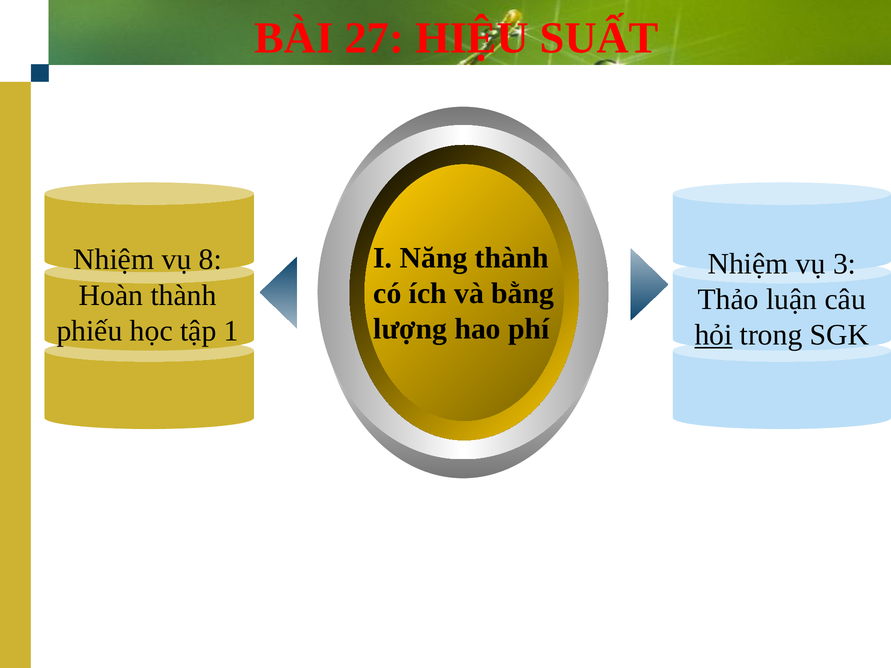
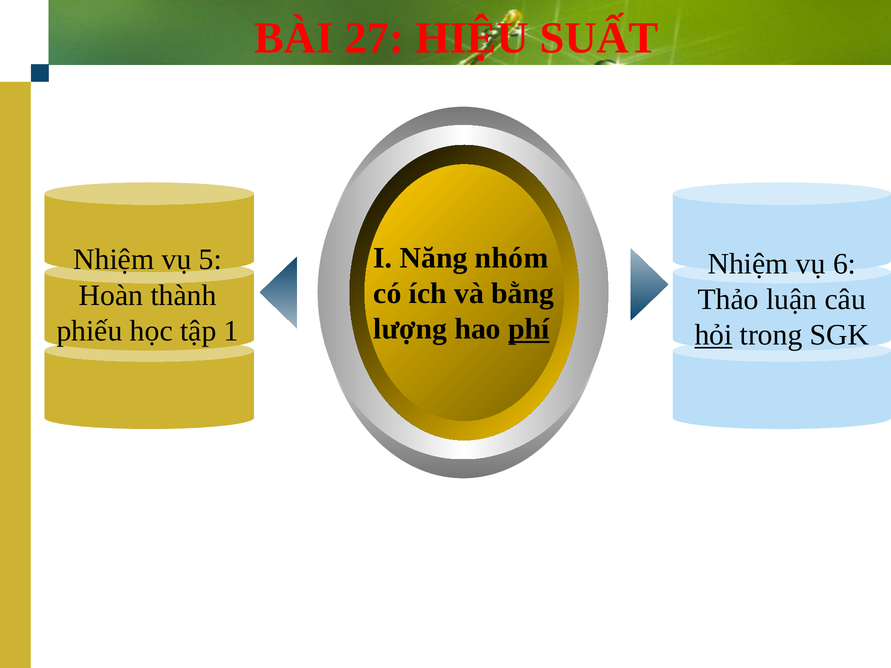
Năng thành: thành -> nhóm (512, 258)
8: 8 -> 5 (210, 260)
3: 3 -> 6 (845, 264)
phí underline: none -> present (529, 329)
